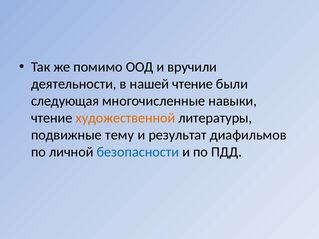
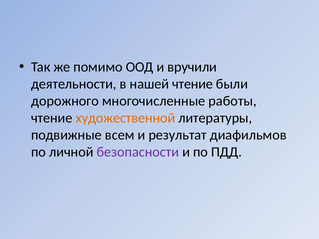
следующая: следующая -> дорожного (65, 101)
навыки: навыки -> работы (233, 101)
тему: тему -> всем (120, 135)
безопасности colour: blue -> purple (138, 152)
